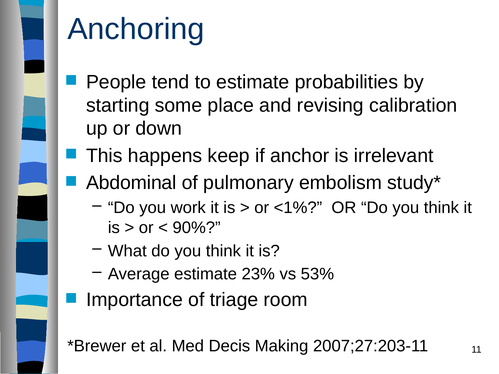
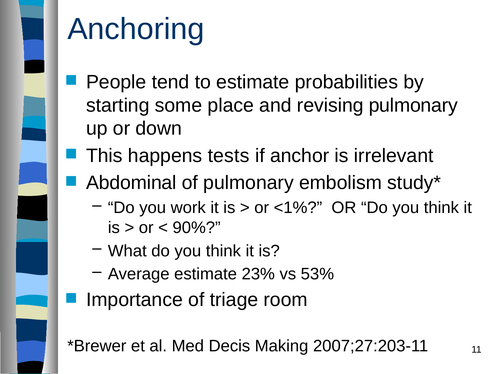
revising calibration: calibration -> pulmonary (413, 105)
keep: keep -> tests (229, 156)
